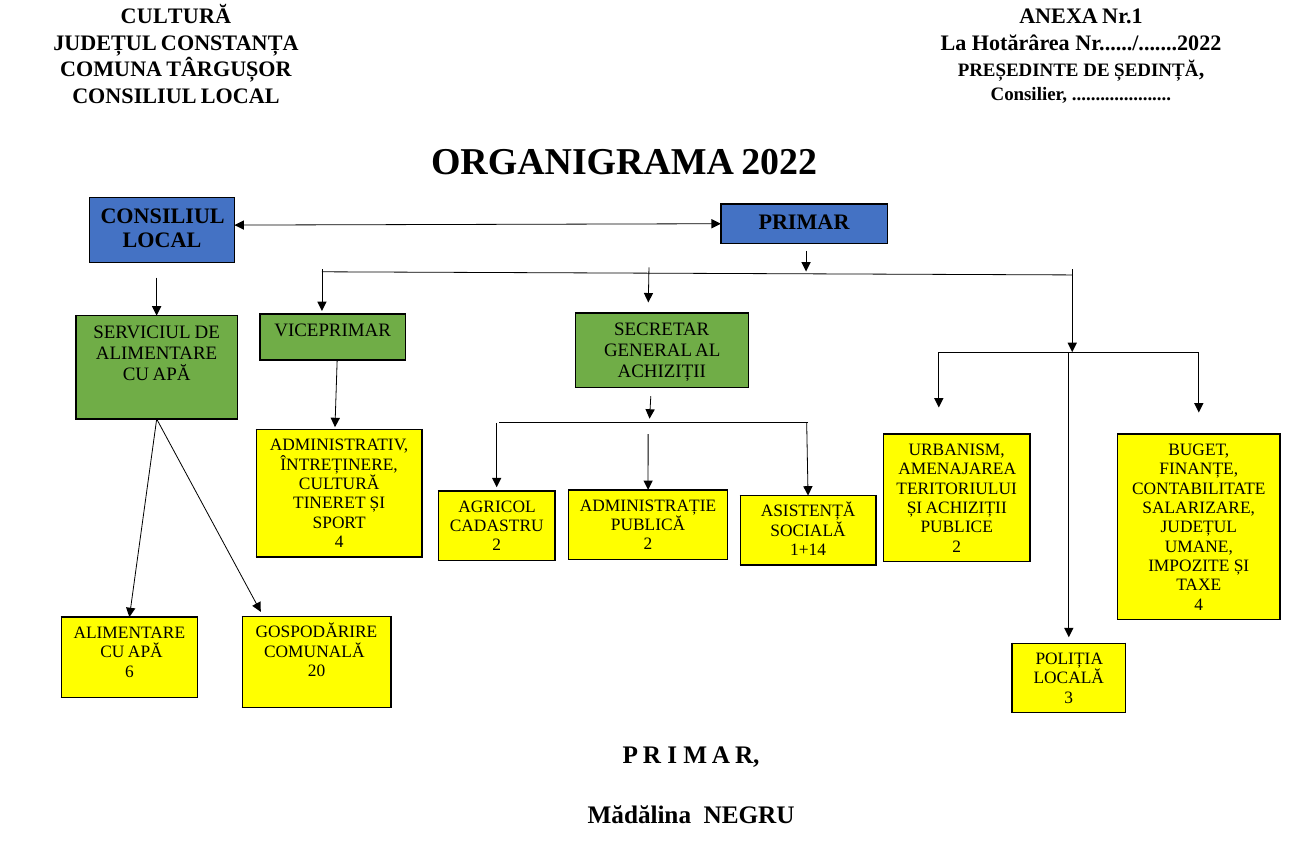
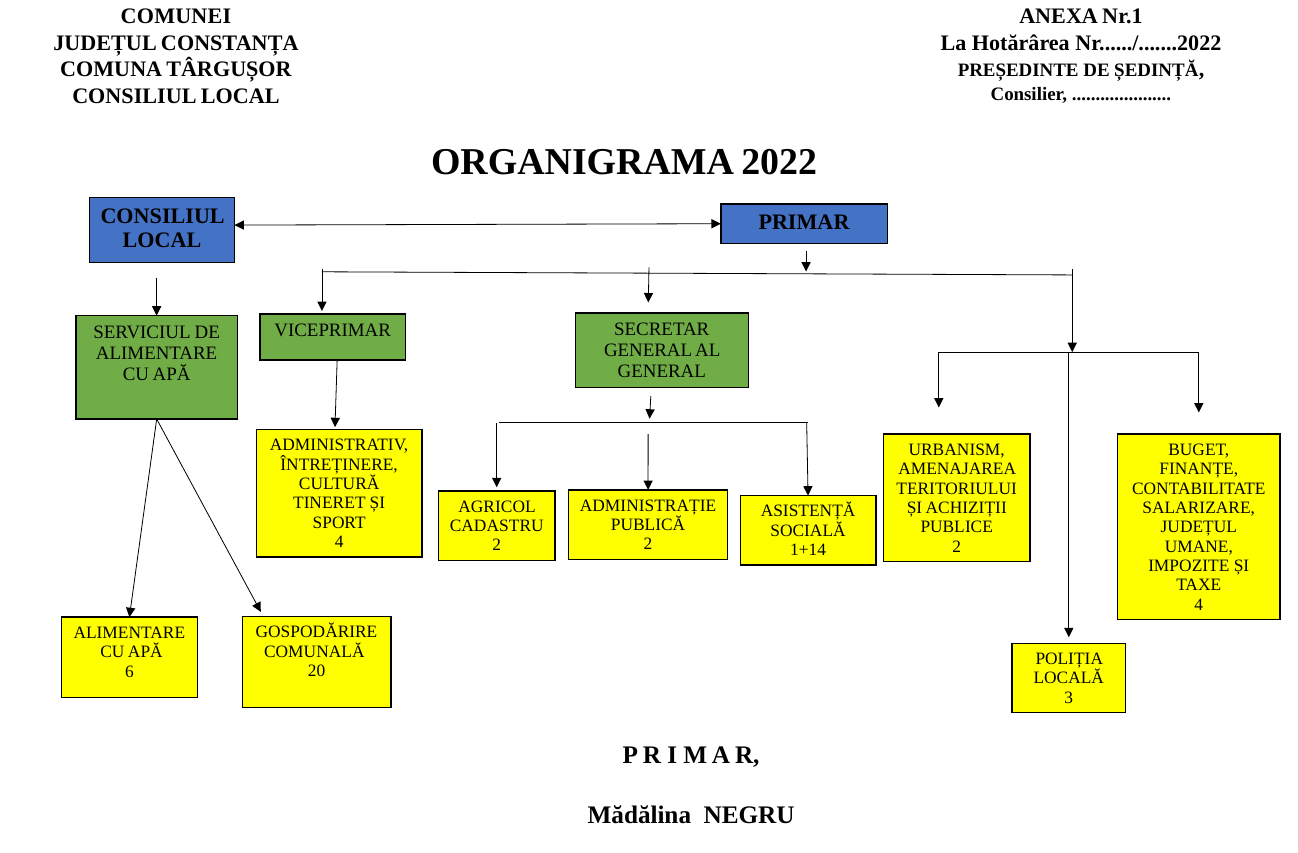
CULTURĂ: CULTURĂ -> COMUNEI (176, 16)
ACHIZIȚII: ACHIZIȚII -> GENERAL (662, 371)
